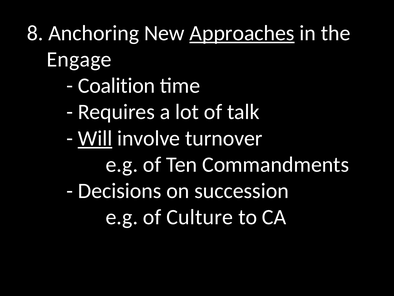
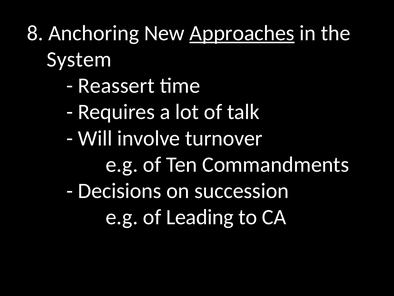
Engage: Engage -> System (79, 59)
Coalition: Coalition -> Reassert (116, 86)
Will underline: present -> none (95, 138)
Culture: Culture -> Leading (200, 217)
